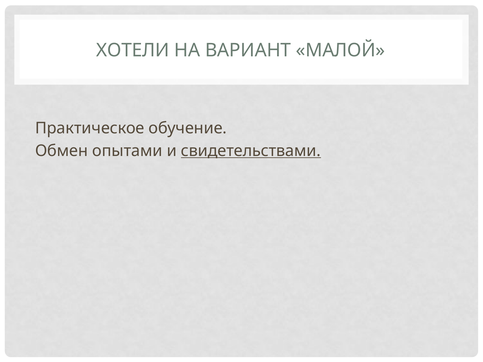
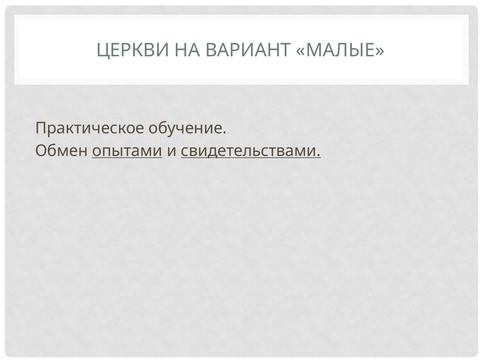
ХОТЕЛИ: ХОТЕЛИ -> ЦЕРКВИ (133, 50)
МАЛОЙ: МАЛОЙ -> МАЛЫЕ (340, 50)
опытами underline: none -> present (127, 151)
